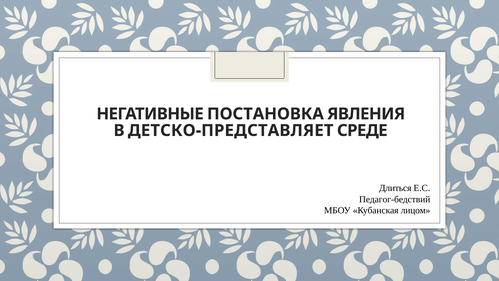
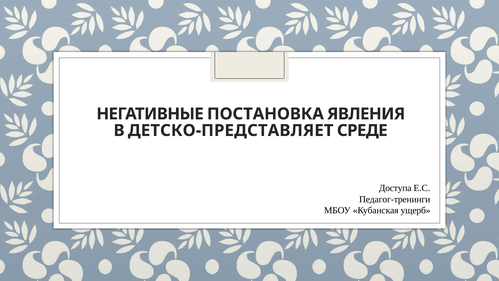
Длиться: Длиться -> Доступа (395, 188)
Педагог-бедствий: Педагог-бедствий -> Педагог-тренинги (395, 199)
лицом: лицом -> ущерб (416, 210)
